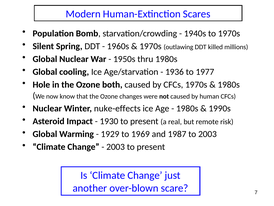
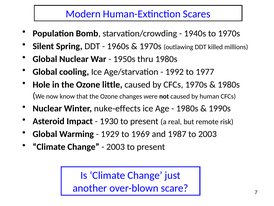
1936: 1936 -> 1992 (175, 72)
both: both -> little (112, 84)
